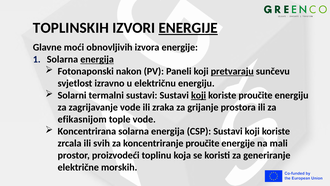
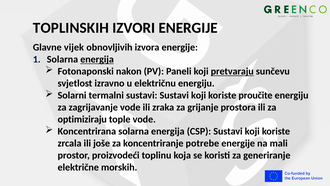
ENERGIJE underline: present -> none (188, 28)
moći: moći -> vijek (74, 47)
koji underline: present -> none (199, 95)
efikasnijom: efikasnijom -> optimiziraju (82, 119)
svih: svih -> joše (102, 143)
koncentriranje proučite: proučite -> potrebe (202, 143)
